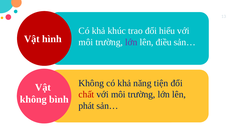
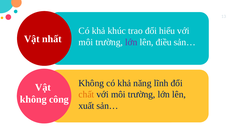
hình: hình -> nhất (52, 39)
tiện: tiện -> lĩnh (161, 83)
chất colour: red -> orange (86, 94)
bình: bình -> công (59, 99)
phát: phát -> xuất (86, 105)
